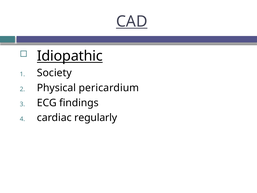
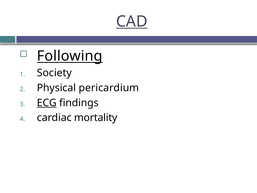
Idiopathic: Idiopathic -> Following (70, 56)
ECG underline: none -> present (47, 103)
regularly: regularly -> mortality (96, 118)
